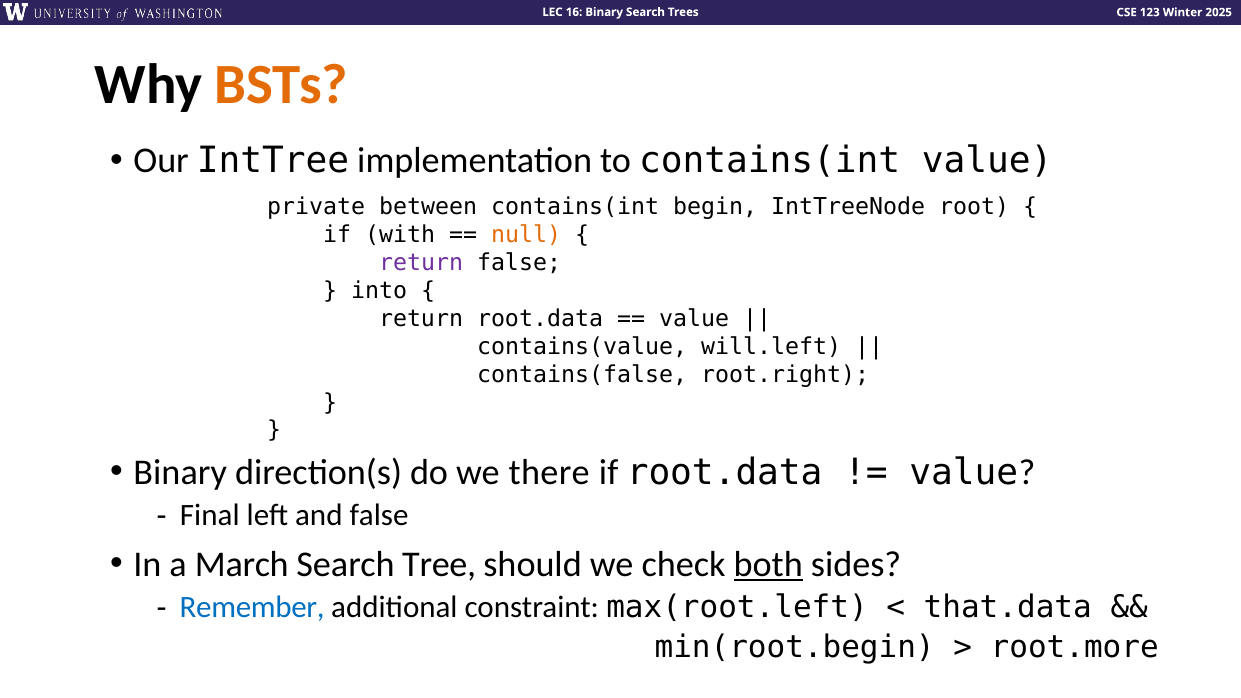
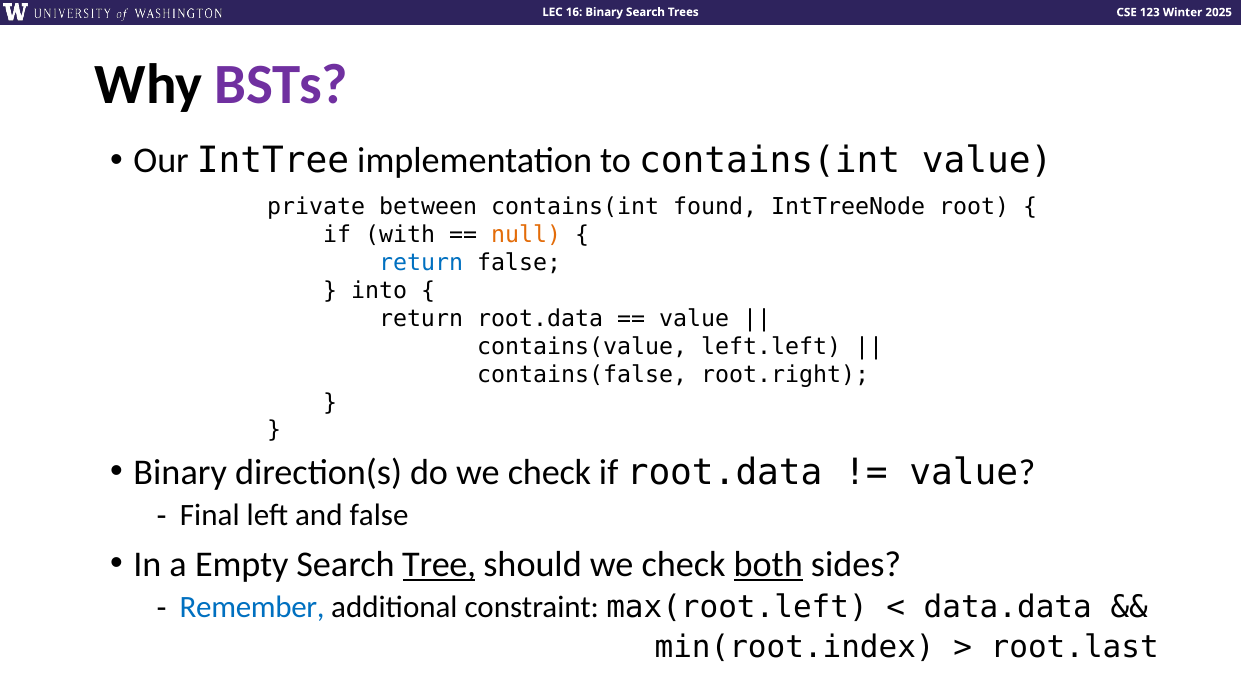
BSTs colour: orange -> purple (281, 85)
begin: begin -> found (715, 207)
return colour: purple -> blue (421, 263)
will.left: will.left -> left.left (771, 347)
do we there: there -> check (549, 472)
March: March -> Empty (242, 564)
Tree underline: none -> present (439, 564)
that.data: that.data -> data.data (1008, 607)
min(root.begin: min(root.begin -> min(root.index (795, 647)
root.more: root.more -> root.last (1075, 647)
